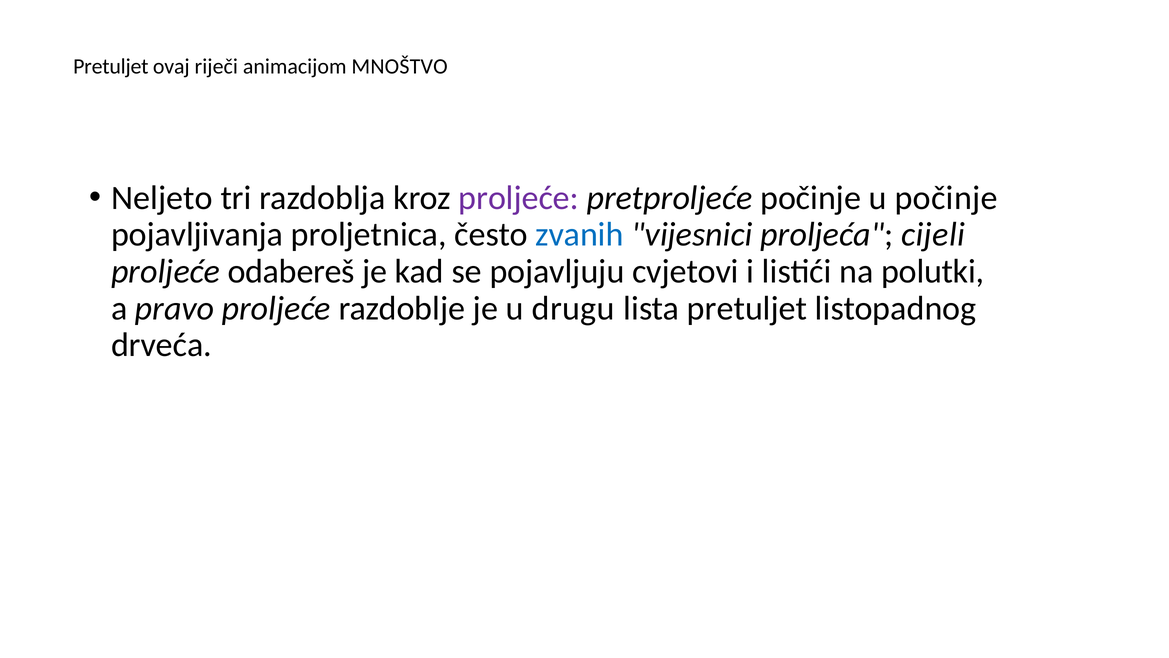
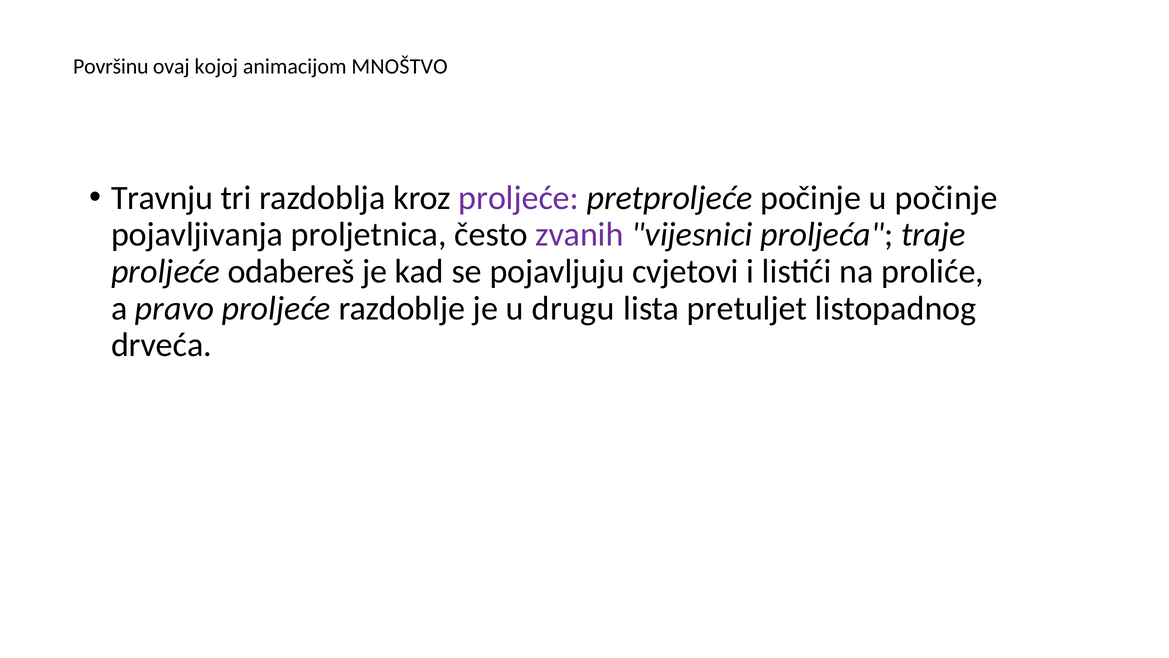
Pretuljet: Pretuljet -> Površinu (111, 67)
riječi: riječi -> kojoj (216, 67)
Neljeto: Neljeto -> Travnju (162, 198)
zvanih colour: blue -> purple (579, 234)
cijeli: cijeli -> traje (933, 234)
polutki: polutki -> proliće (933, 271)
